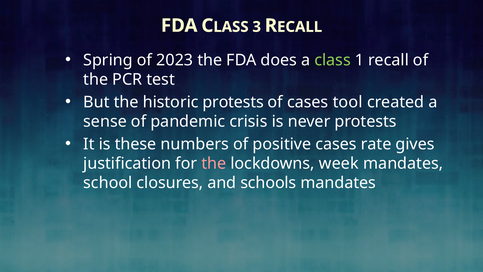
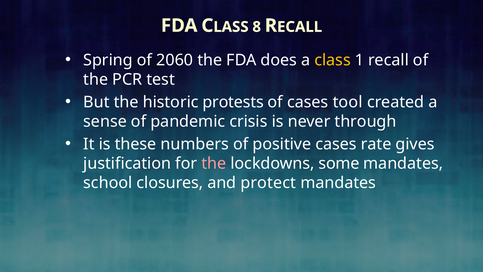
3: 3 -> 8 (257, 27)
2023: 2023 -> 2060 (175, 60)
class colour: light green -> yellow (333, 60)
never protests: protests -> through (366, 121)
week: week -> some (339, 163)
schools: schools -> protect (268, 183)
